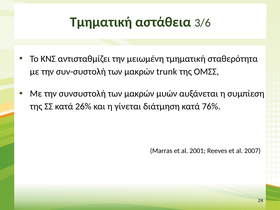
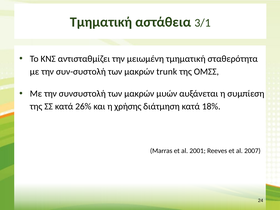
3/6: 3/6 -> 3/1 (203, 23)
γίνεται: γίνεται -> χρήσης (128, 106)
76%: 76% -> 18% (211, 106)
